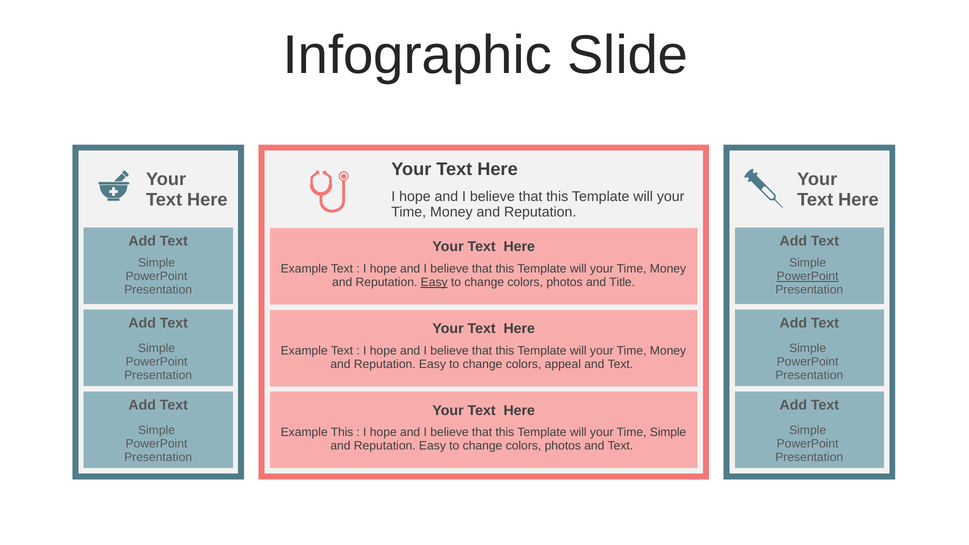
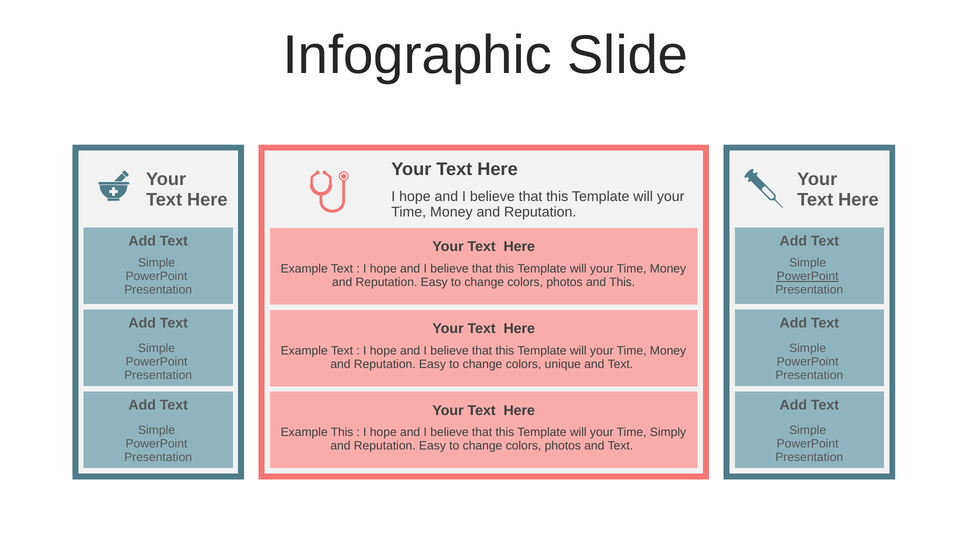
Easy underline: present -> none (434, 282)
and Title: Title -> This (622, 282)
appeal: appeal -> unique (563, 364)
Time Simple: Simple -> Simply (668, 432)
